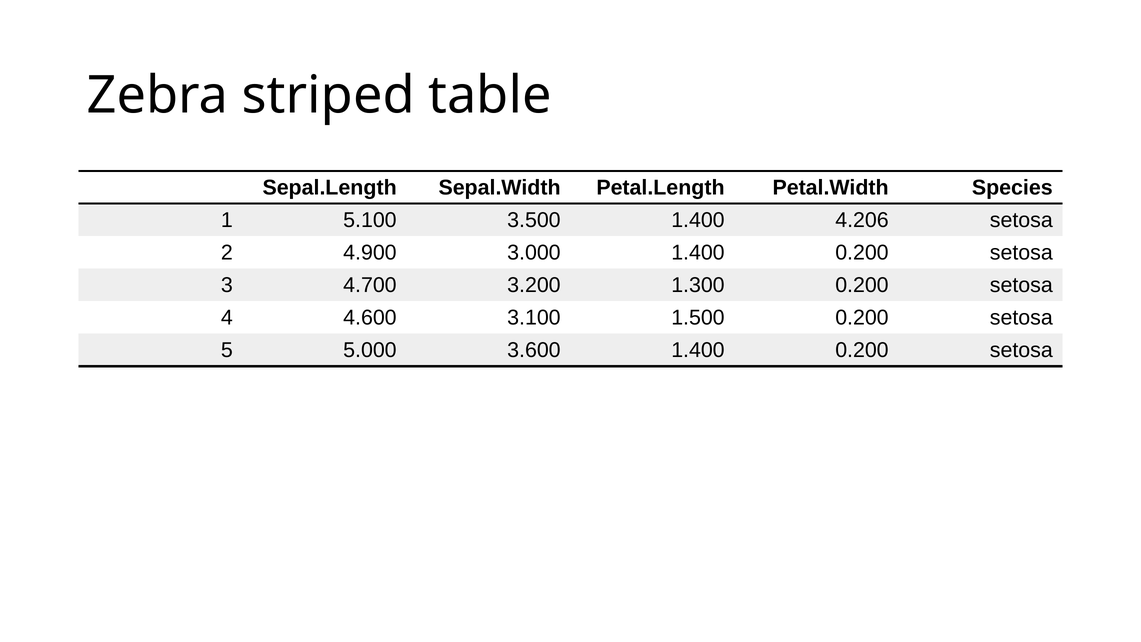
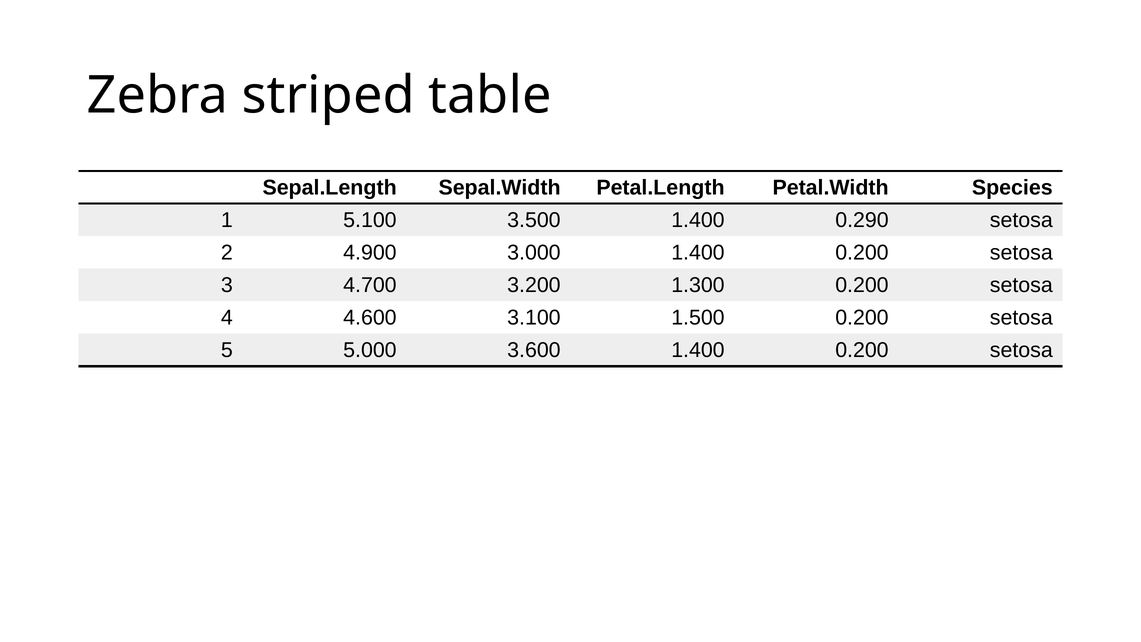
4.206: 4.206 -> 0.290 (862, 220)
